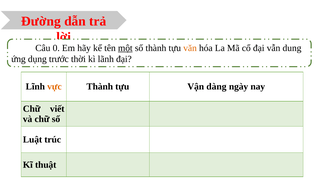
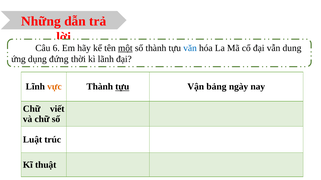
Đường: Đường -> Những (41, 21)
0: 0 -> 6 (56, 48)
văn colour: orange -> blue (190, 48)
trước: trước -> đứng (59, 59)
tựu underline: none -> present (122, 87)
dàng: dàng -> bảng (216, 87)
